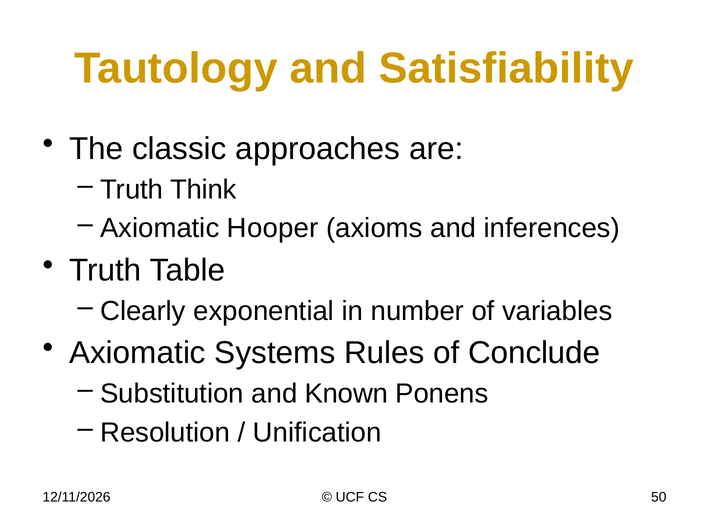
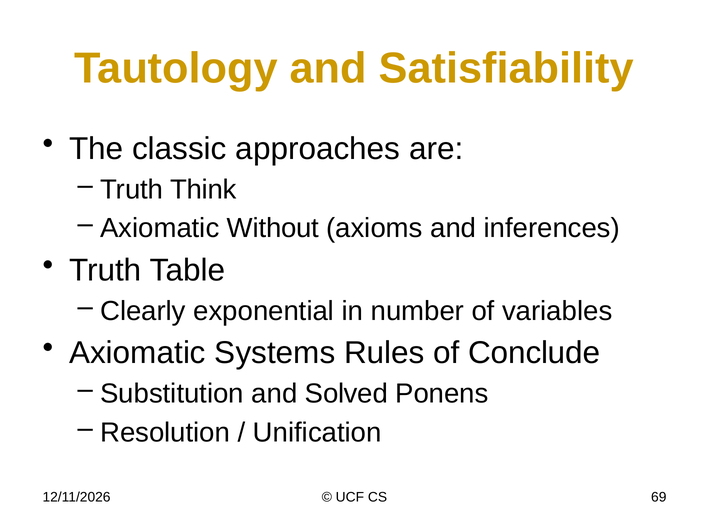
Hooper: Hooper -> Without (273, 228)
Known: Known -> Solved (346, 394)
50: 50 -> 69 (659, 497)
